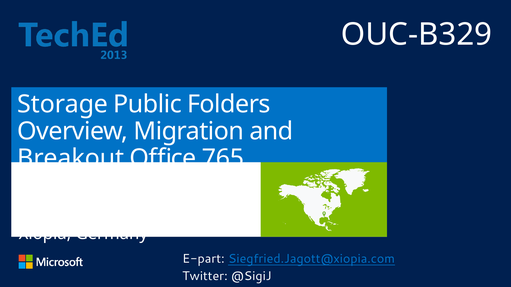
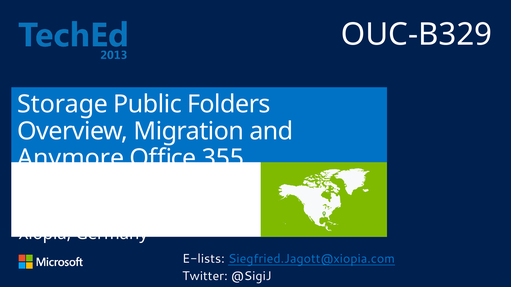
Breakout: Breakout -> Anymore (71, 159)
765: 765 -> 355 (223, 159)
E-part: E-part -> E-lists (203, 259)
